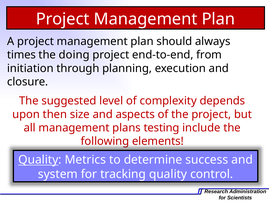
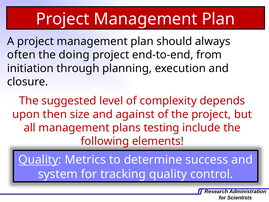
times: times -> often (21, 55)
aspects: aspects -> against (135, 114)
